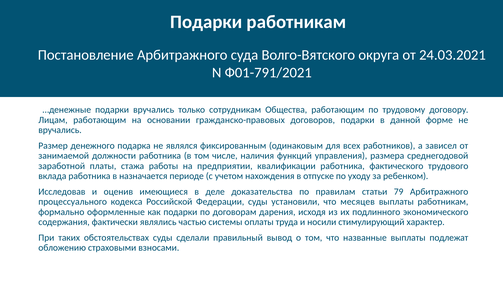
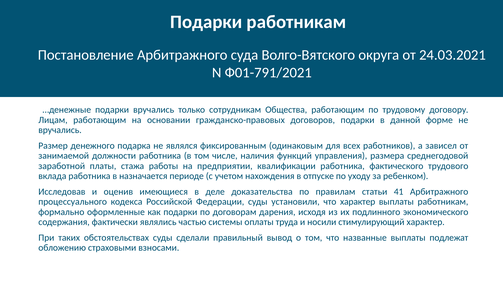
79: 79 -> 41 (399, 192)
что месяцев: месяцев -> характер (358, 202)
